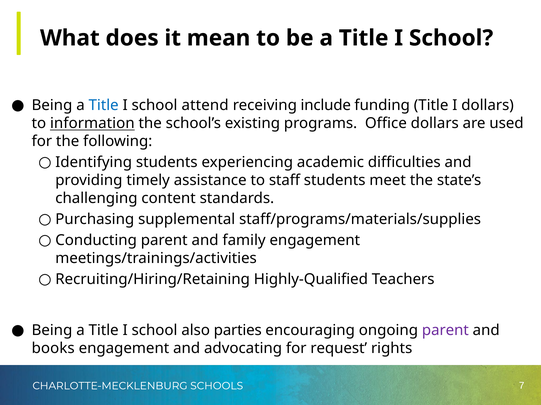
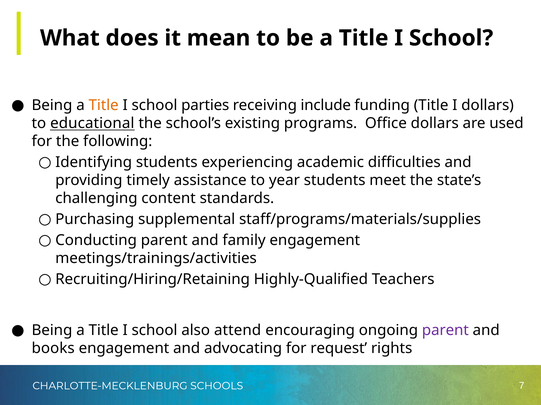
Title colour: blue -> orange (104, 105)
attend: attend -> parties (205, 105)
information: information -> educational (92, 123)
staff: staff -> year (284, 180)
parties: parties -> attend (238, 331)
